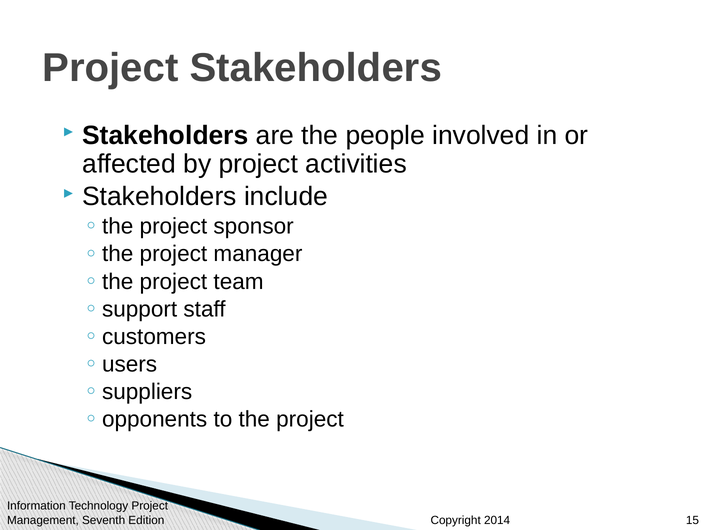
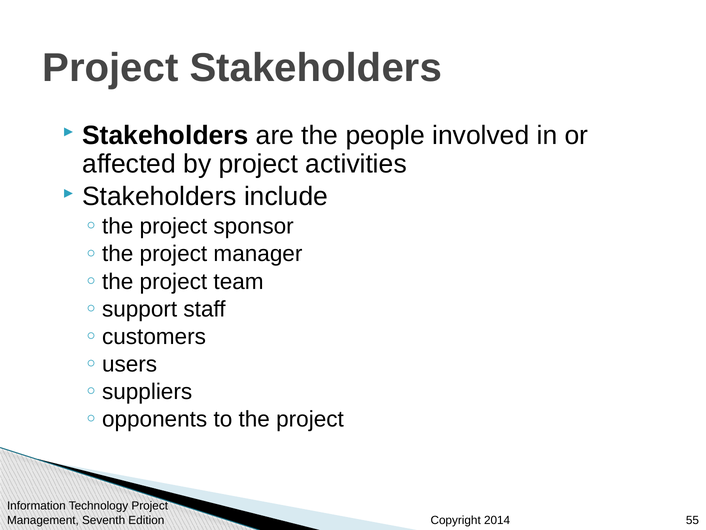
15: 15 -> 55 (693, 520)
